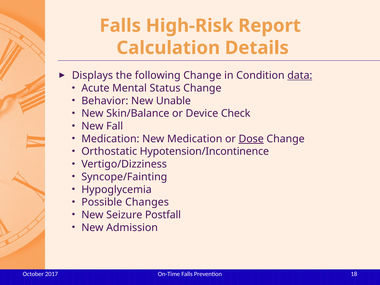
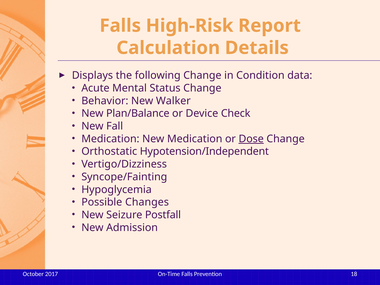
data underline: present -> none (300, 75)
Unable: Unable -> Walker (173, 101)
Skin/Balance: Skin/Balance -> Plan/Balance (138, 113)
Hypotension/Incontinence: Hypotension/Incontinence -> Hypotension/Independent (204, 152)
